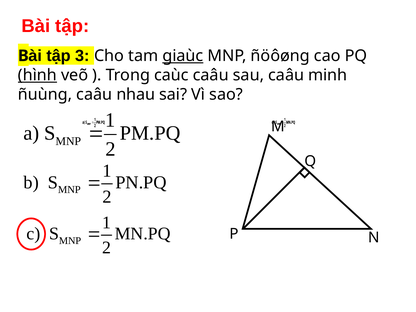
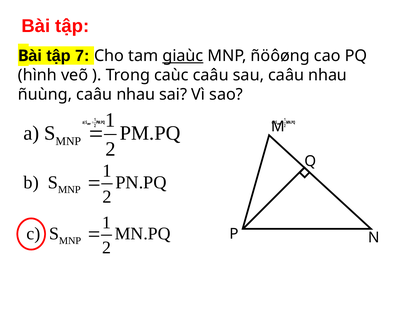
3: 3 -> 7 (82, 56)
hình underline: present -> none (37, 75)
sau caâu minh: minh -> nhau (328, 75)
